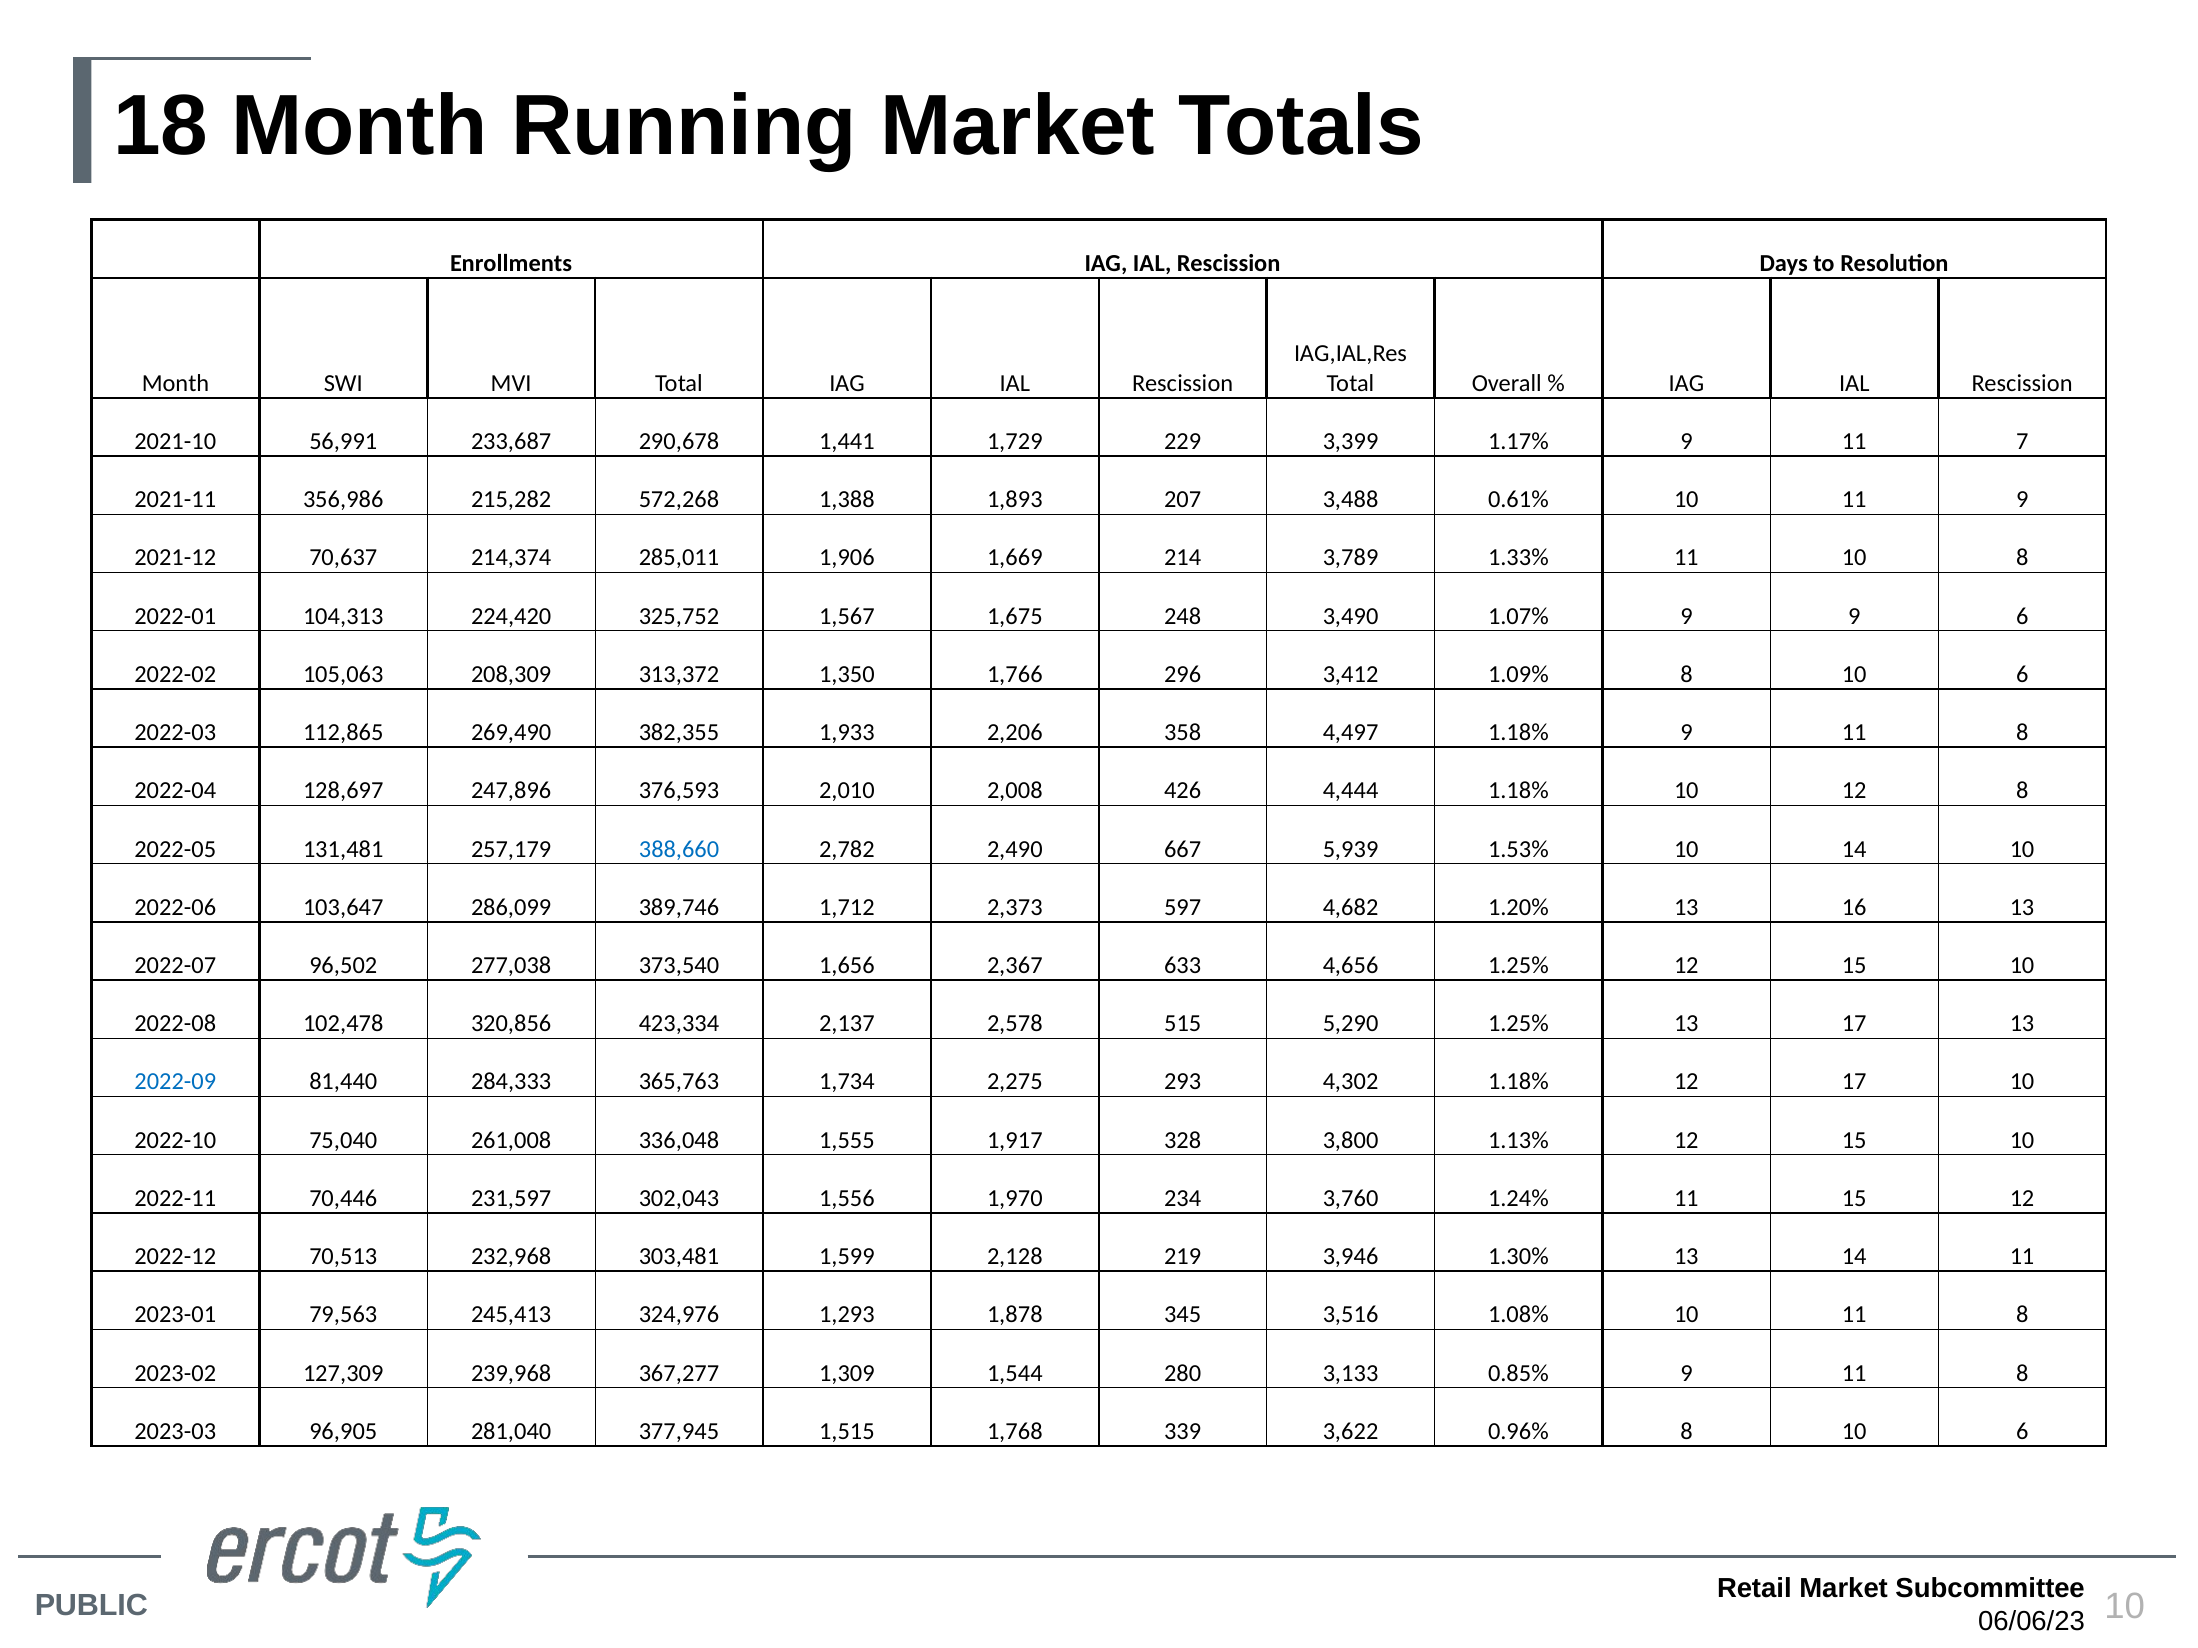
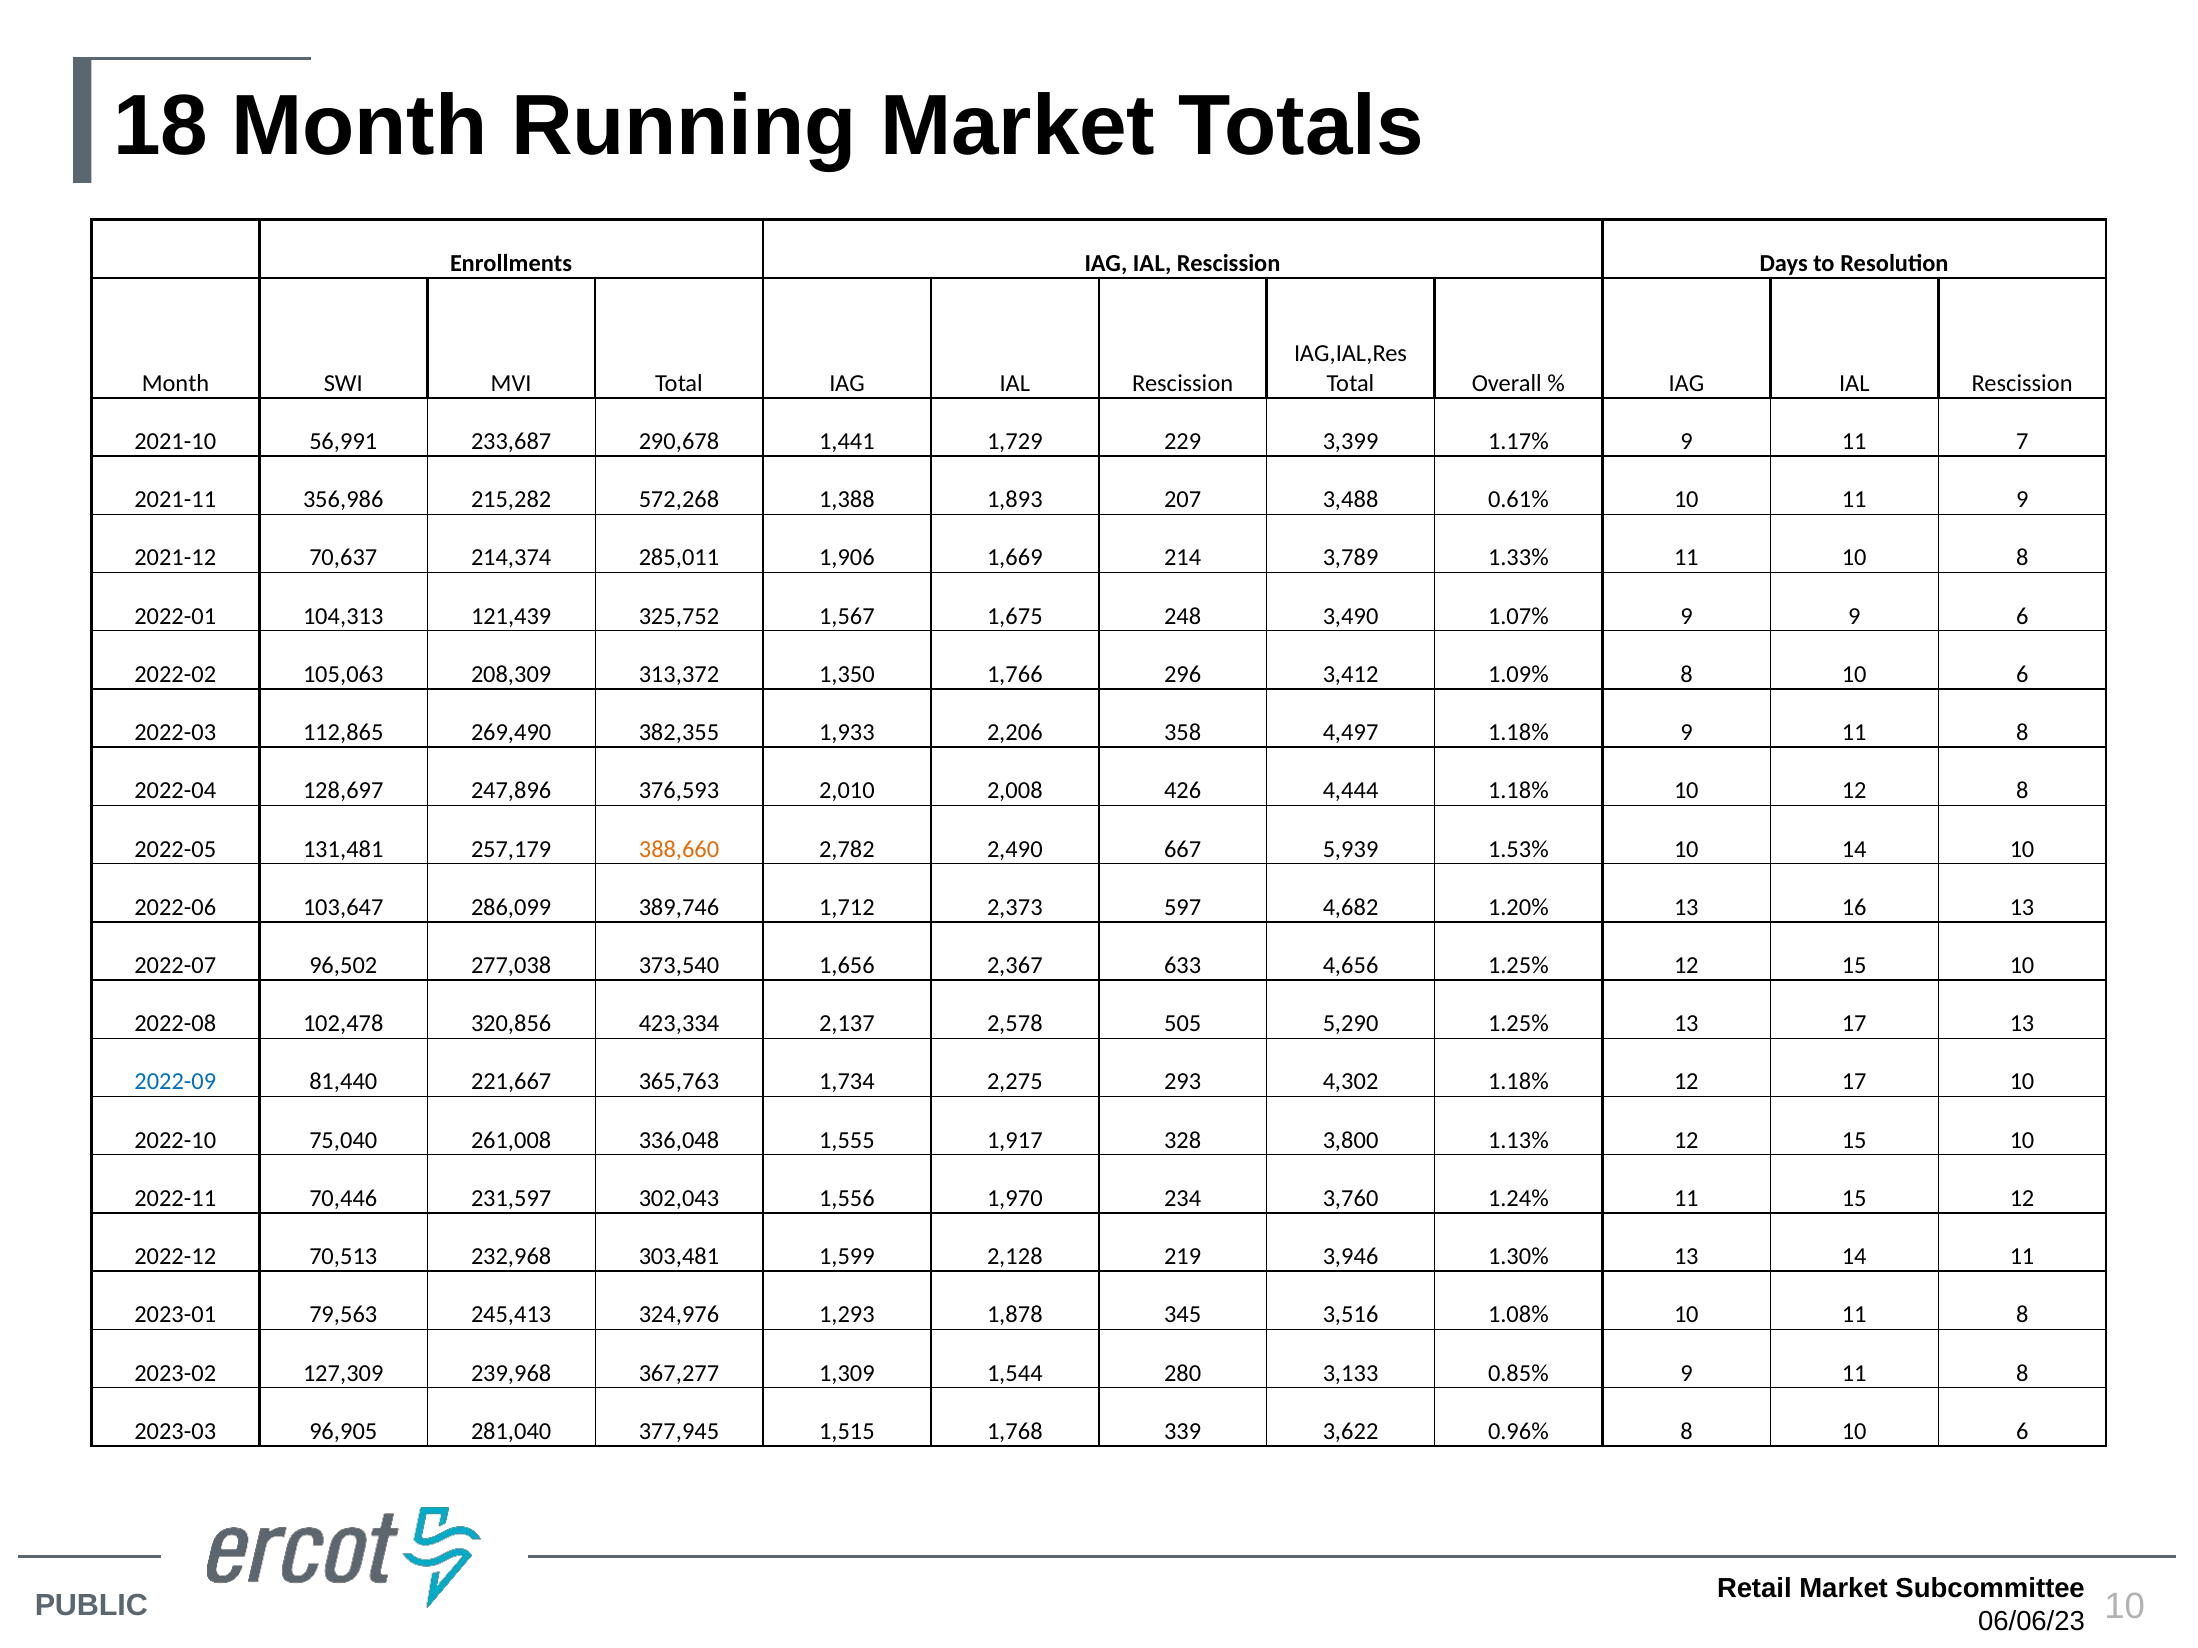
224,420: 224,420 -> 121,439 (511, 616)
388,660 colour: blue -> orange (679, 849)
515: 515 -> 505 (1183, 1024)
284,333: 284,333 -> 221,667 (511, 1082)
